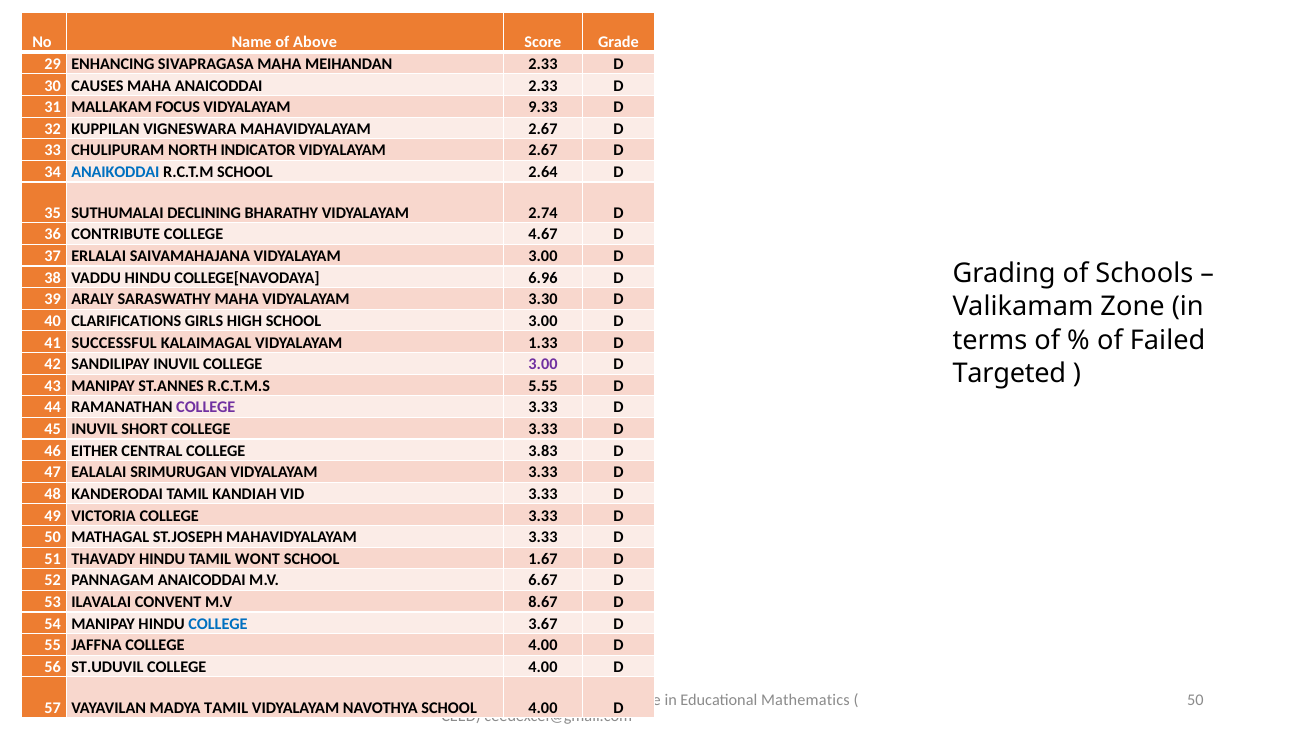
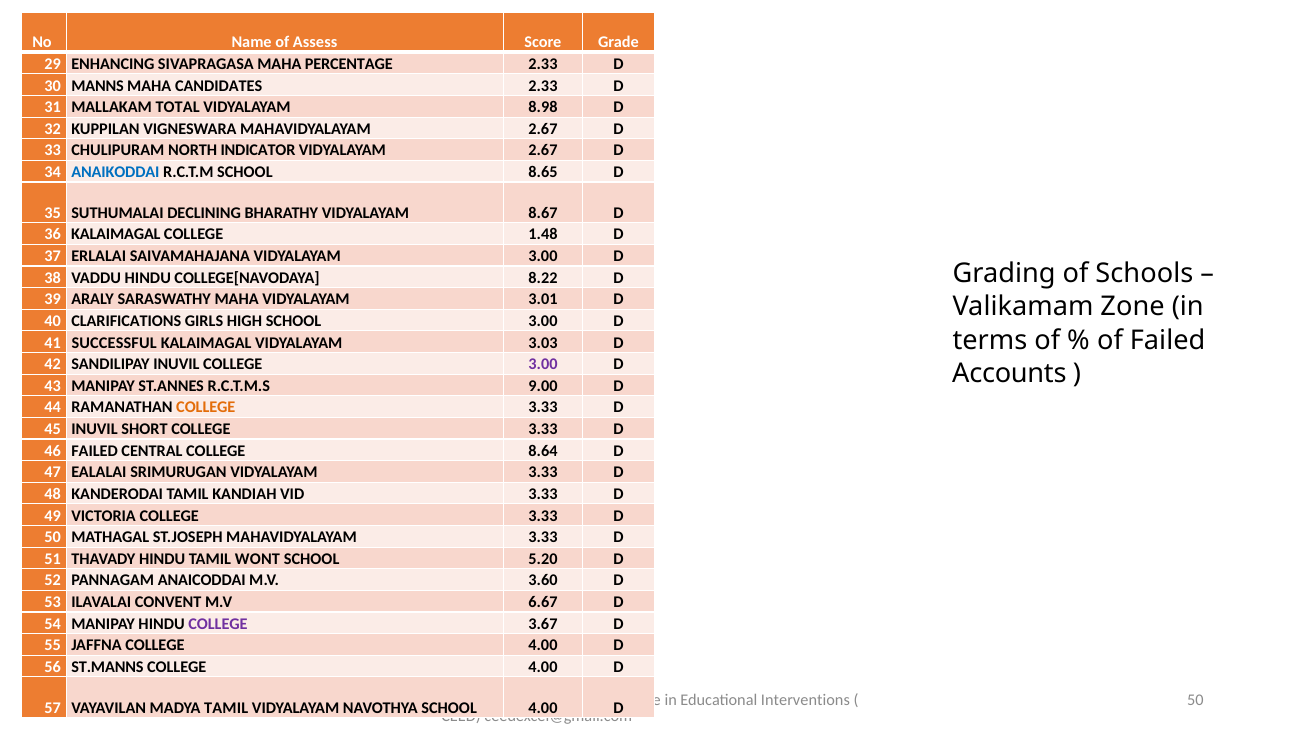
Above: Above -> Assess (315, 42)
MEIHANDAN: MEIHANDAN -> PERCENTAGE (349, 64)
CAUSES: CAUSES -> MANNS (98, 86)
MAHA ANAICODDAI: ANAICODDAI -> CANDIDATES (219, 86)
FOCUS: FOCUS -> TOTAL (178, 107)
9.33: 9.33 -> 8.98 (543, 107)
2.64: 2.64 -> 8.65 (543, 172)
2.74: 2.74 -> 8.67 (543, 213)
36 CONTRIBUTE: CONTRIBUTE -> KALAIMAGAL (116, 235)
4.67: 4.67 -> 1.48 (543, 235)
6.96: 6.96 -> 8.22 (543, 278)
3.30: 3.30 -> 3.01 (543, 299)
1.33: 1.33 -> 3.03 (543, 343)
Targeted: Targeted -> Accounts (1009, 374)
5.55: 5.55 -> 9.00 (543, 386)
COLLEGE colour: purple -> orange (206, 408)
46 EITHER: EITHER -> FAILED (95, 451)
3.83: 3.83 -> 8.64 (543, 451)
1.67: 1.67 -> 5.20 (543, 559)
6.67: 6.67 -> 3.60 (543, 581)
8.67: 8.67 -> 6.67 (543, 602)
COLLEGE colour: blue -> purple (218, 624)
ST.UDUVIL: ST.UDUVIL -> ST.MANNS (107, 667)
Mathematics: Mathematics -> Interventions (805, 700)
